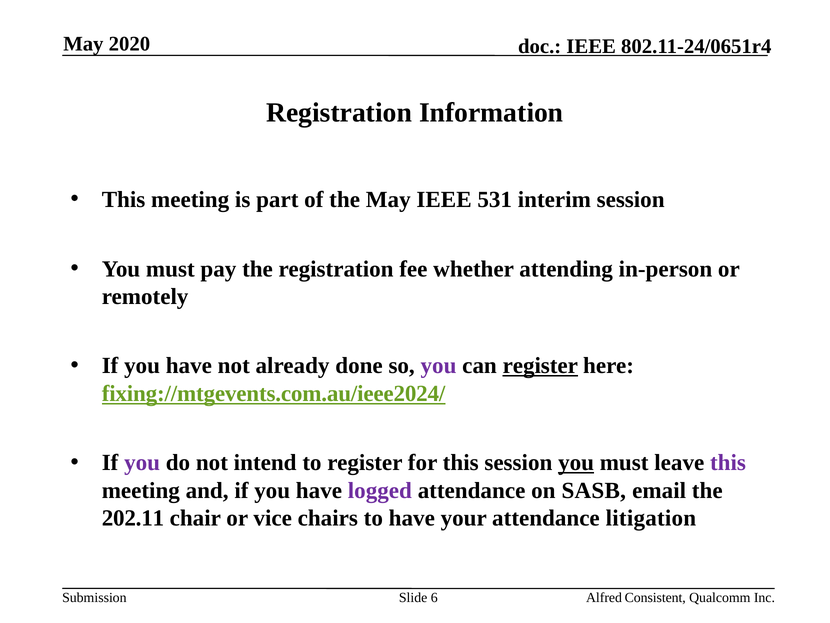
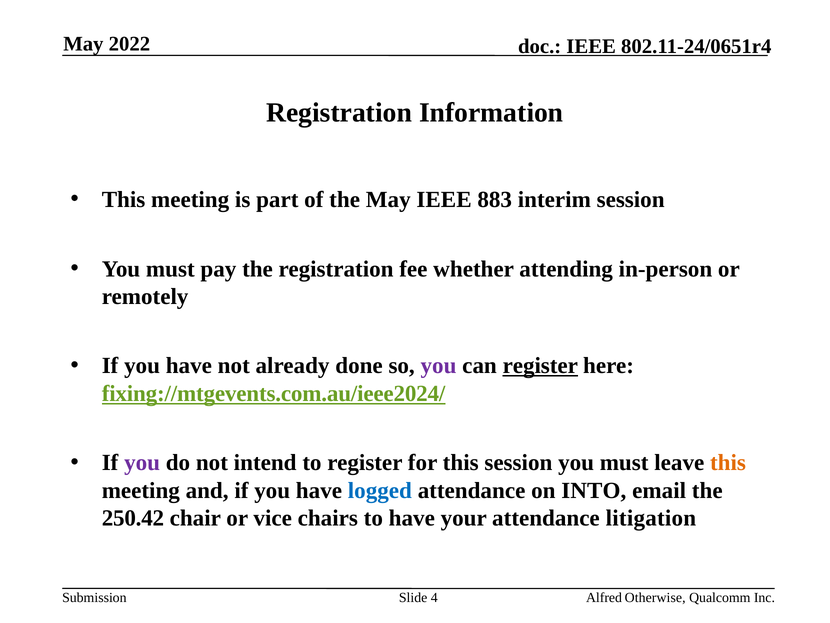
2020: 2020 -> 2022 (129, 44)
531: 531 -> 883 (495, 199)
you underline: present -> none (576, 462)
this colour: purple -> orange (728, 462)
logged colour: purple -> blue (380, 490)
SASB: SASB -> INTO (594, 490)
202.11: 202.11 -> 250.42 (133, 518)
6: 6 -> 4 (434, 597)
Consistent: Consistent -> Otherwise (655, 597)
